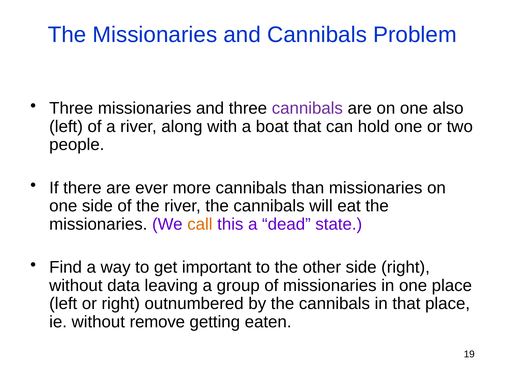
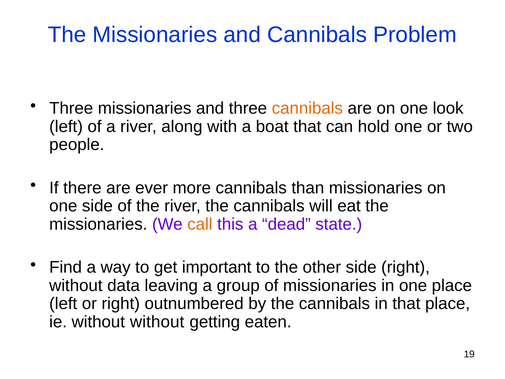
cannibals colour: purple -> orange (307, 108)
also: also -> look (448, 108)
without remove: remove -> without (157, 322)
